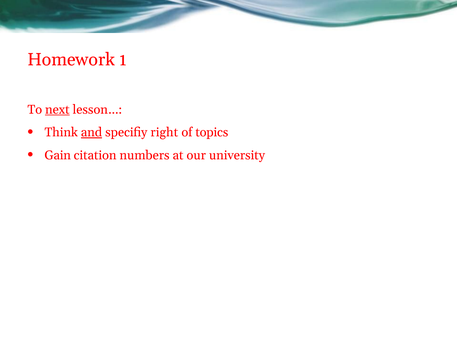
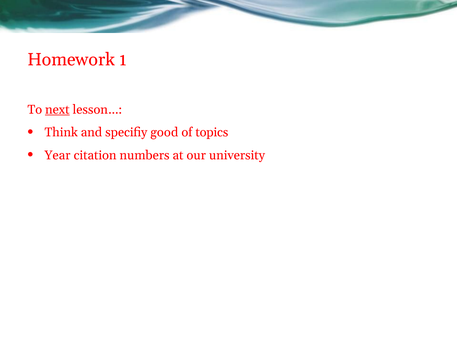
and underline: present -> none (91, 133)
right: right -> good (164, 133)
Gain: Gain -> Year (58, 156)
